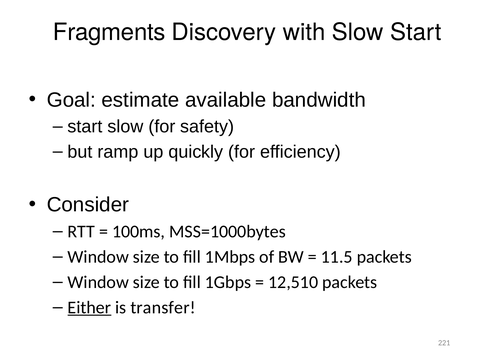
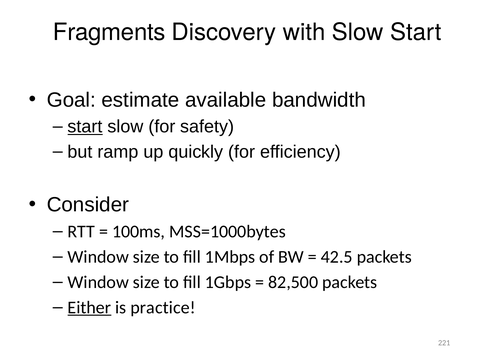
start underline: none -> present (85, 127)
11.5: 11.5 -> 42.5 (337, 257)
12,510: 12,510 -> 82,500 (293, 282)
transfer: transfer -> practice (163, 308)
